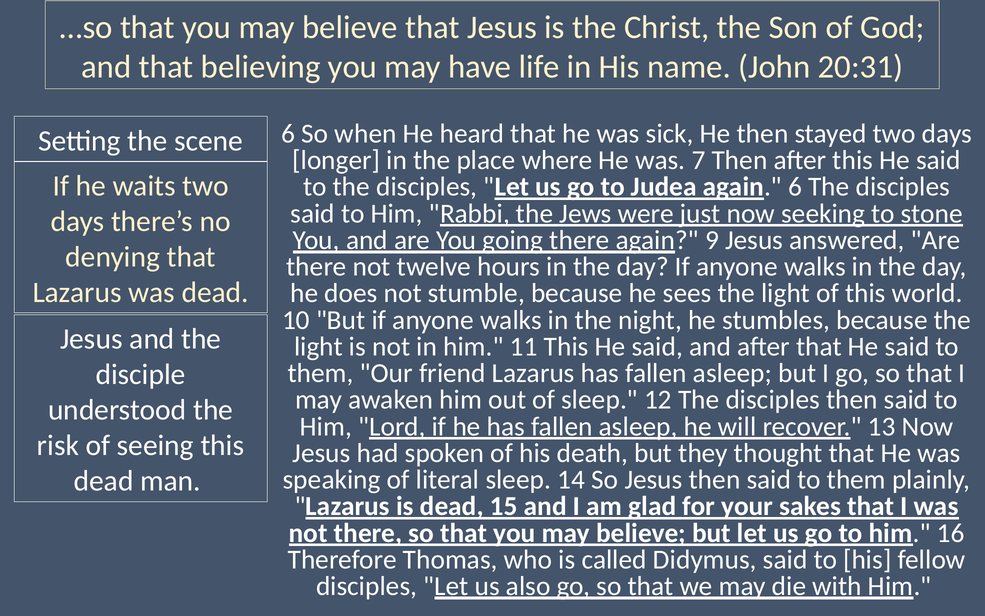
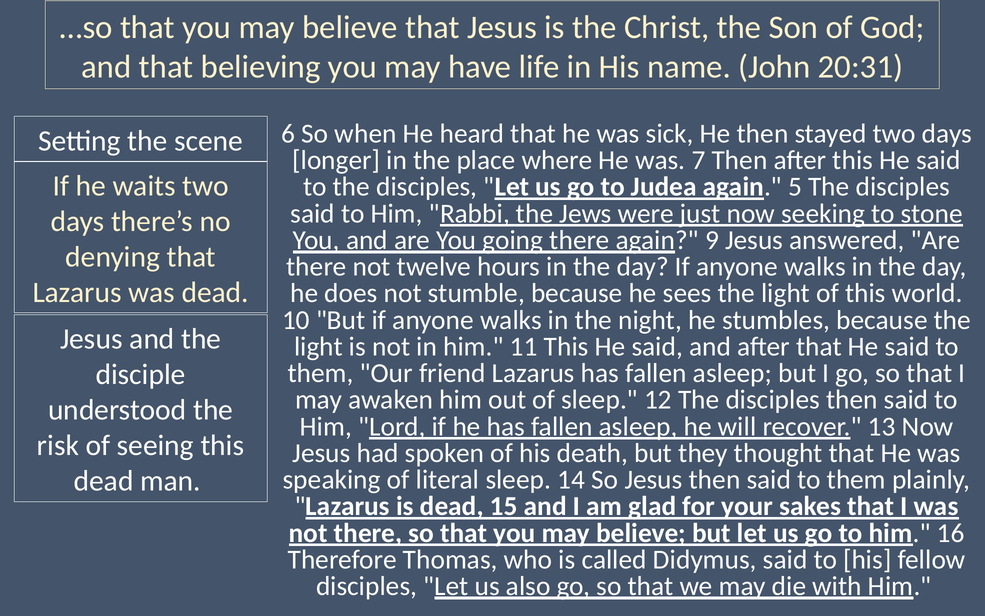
again 6: 6 -> 5 (795, 187)
